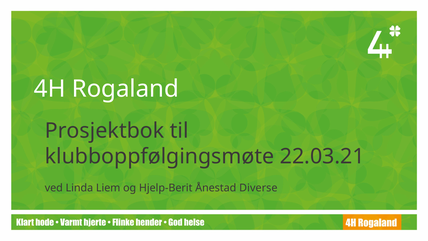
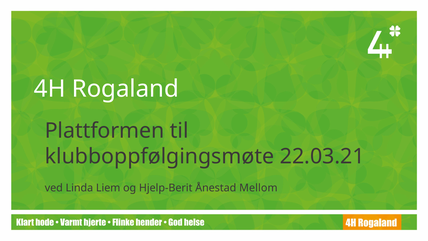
Prosjektbok: Prosjektbok -> Plattformen (105, 131)
Diverse: Diverse -> Mellom (258, 188)
